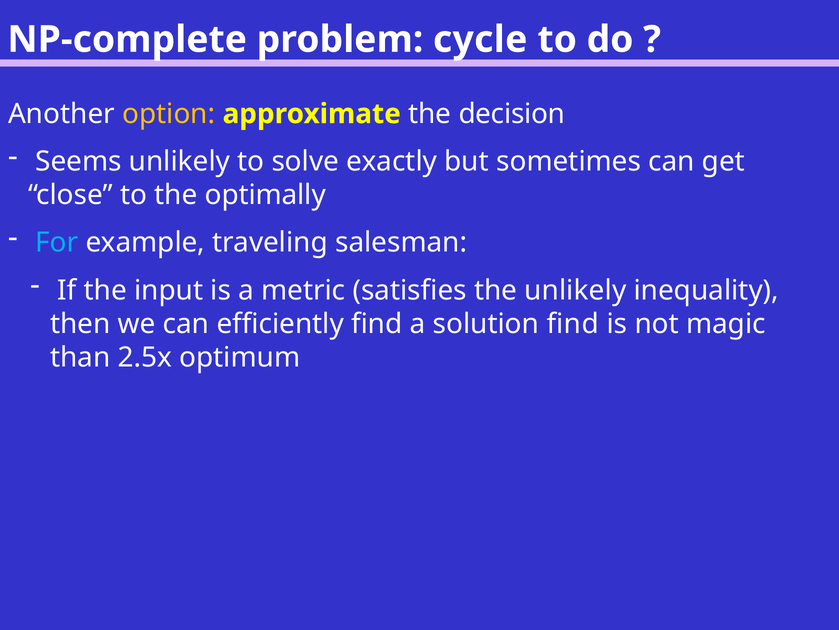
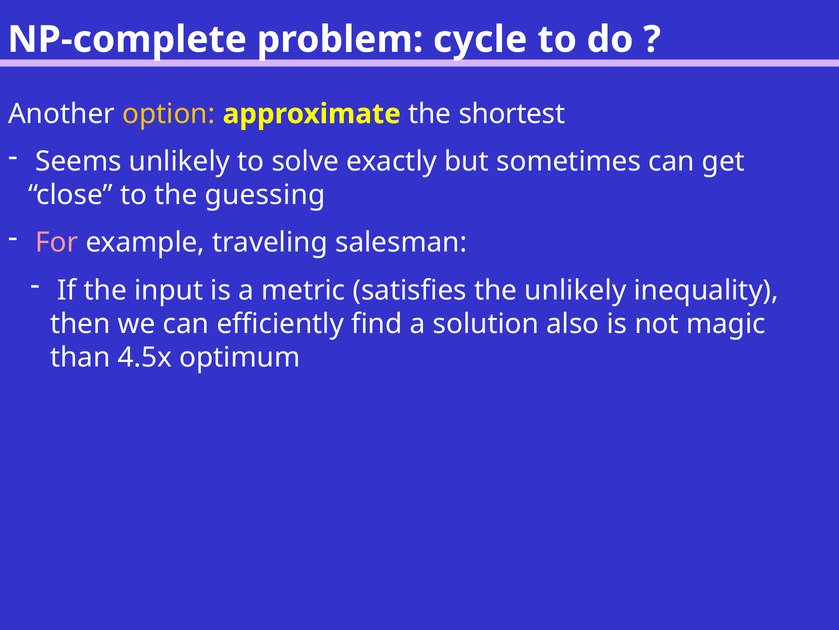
decision: decision -> shortest (512, 114)
optimally: optimally -> guessing (265, 195)
For colour: light blue -> pink (57, 242)
solution find: find -> also (573, 323)
2.5x: 2.5x -> 4.5x (145, 357)
